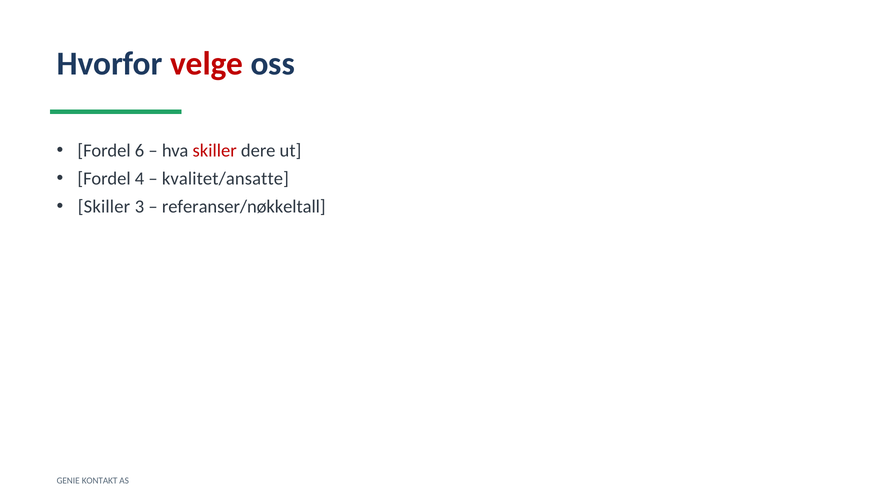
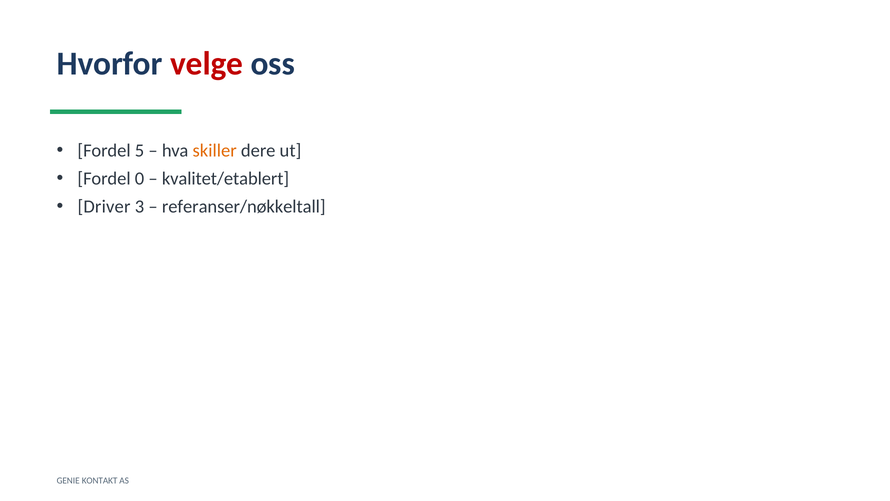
6: 6 -> 5 (140, 151)
skiller colour: red -> orange (215, 151)
4: 4 -> 0 (140, 179)
kvalitet/ansatte: kvalitet/ansatte -> kvalitet/etablert (225, 179)
Skiller: Skiller -> Driver (104, 206)
